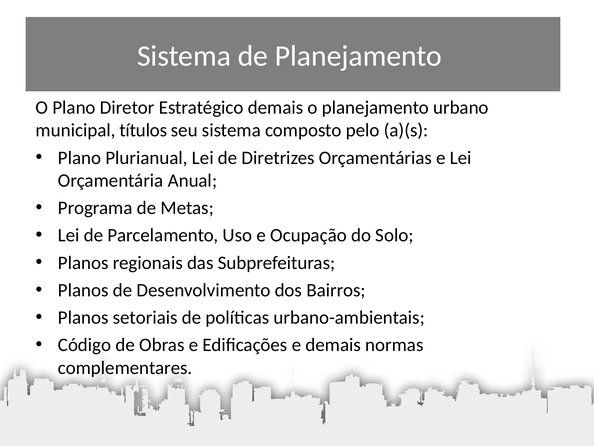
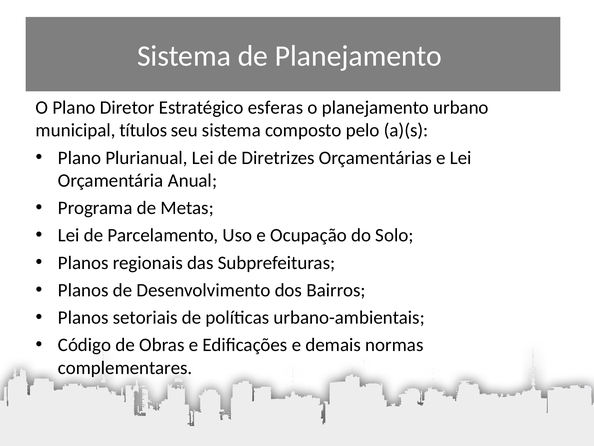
Estratégico demais: demais -> esferas (276, 107)
